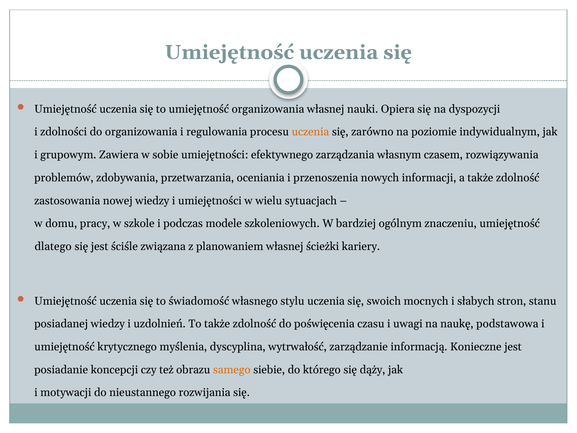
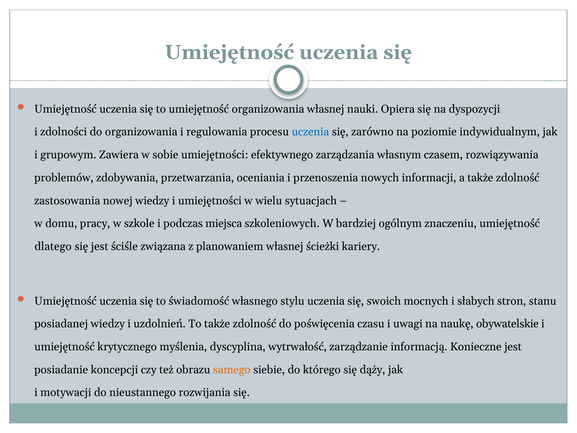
uczenia colour: orange -> blue (310, 132)
modele: modele -> miejsca (224, 223)
podstawowa: podstawowa -> obywatelskie (507, 324)
